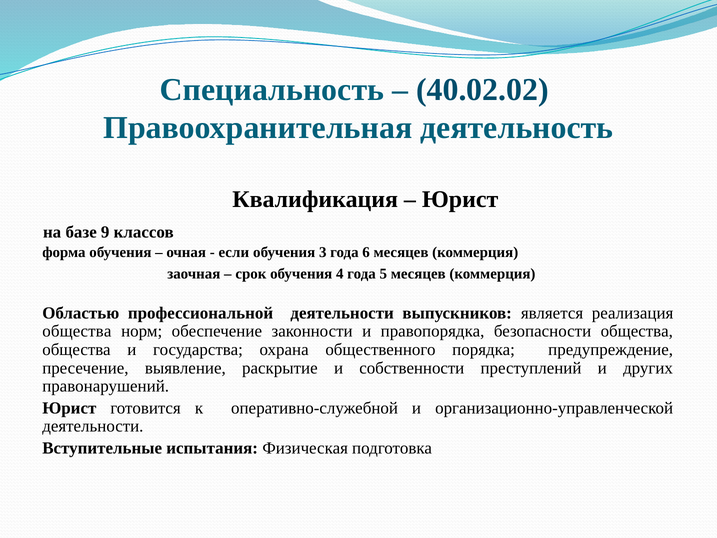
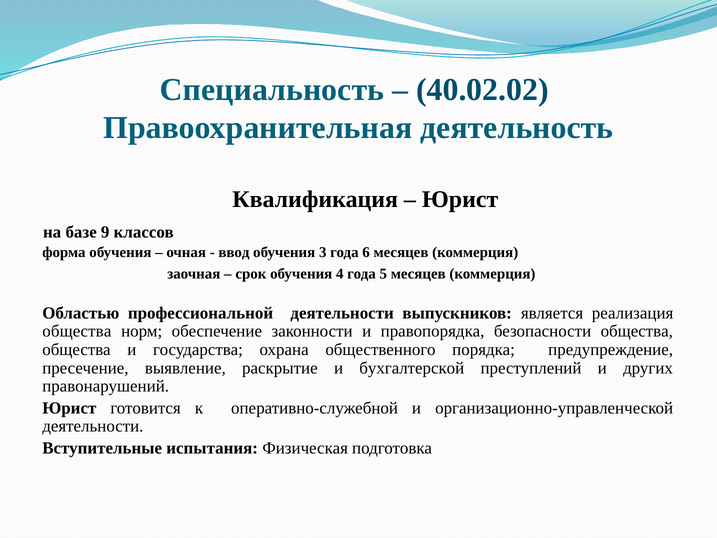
если: если -> ввод (234, 252)
собственности: собственности -> бухгалтерской (412, 368)
